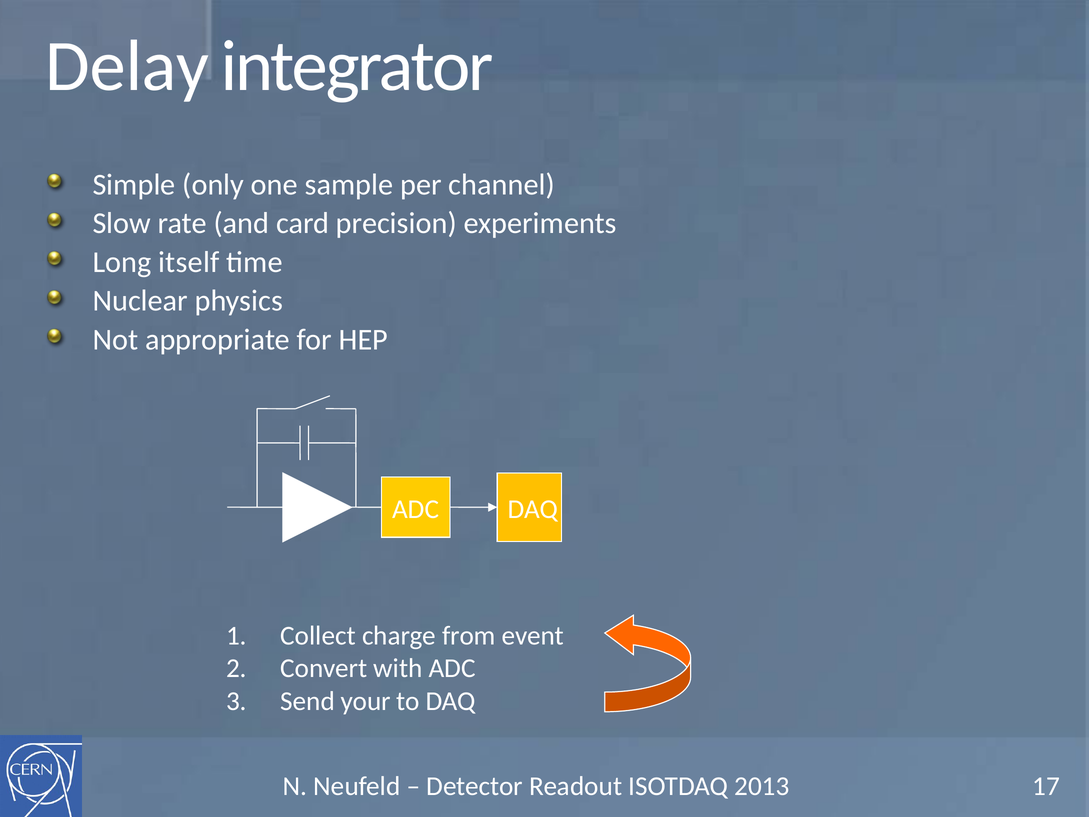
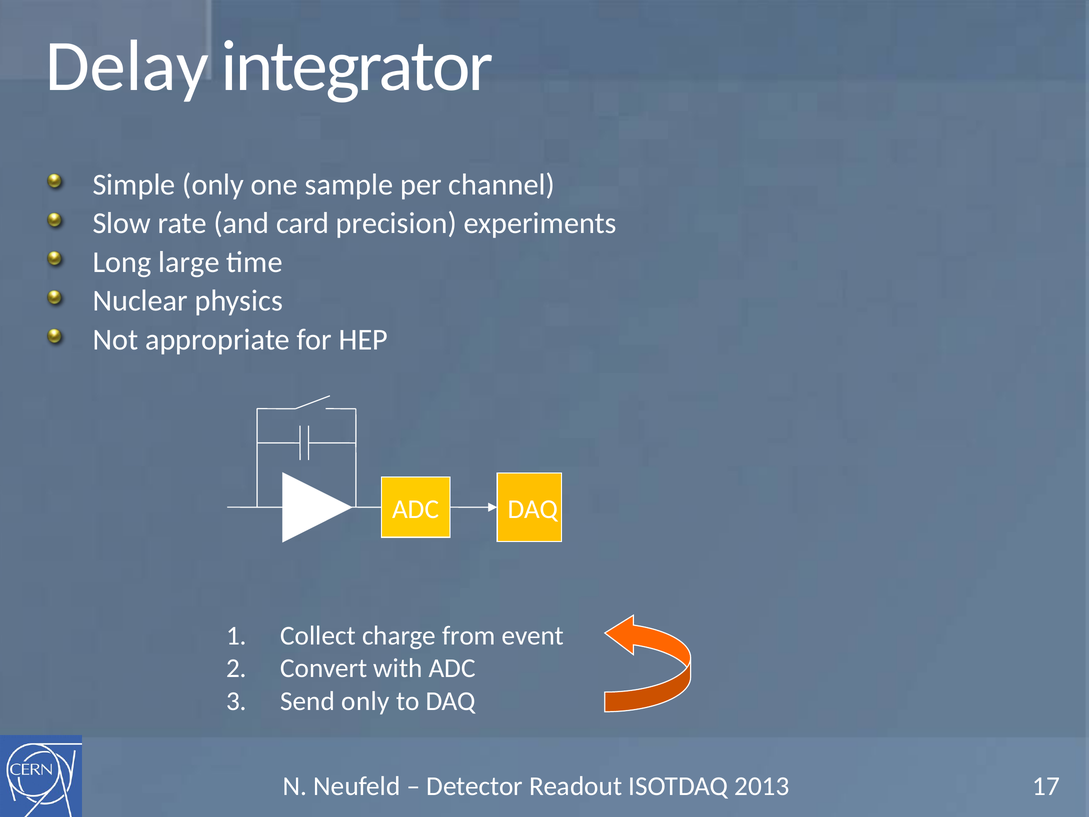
itself: itself -> large (189, 262)
Send your: your -> only (365, 701)
